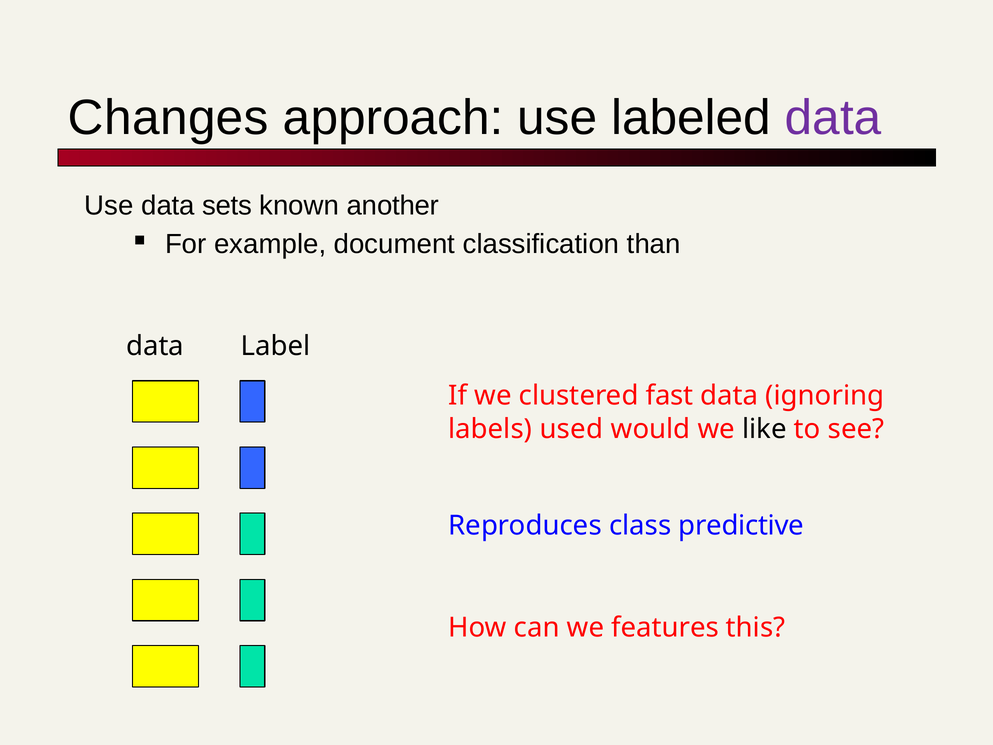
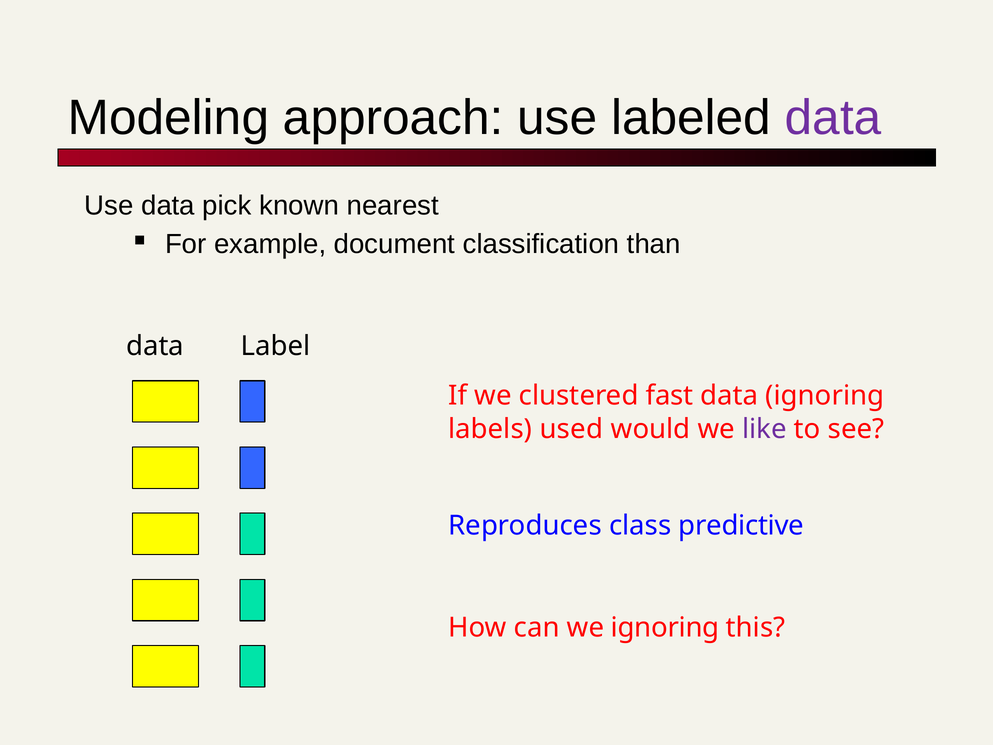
Changes: Changes -> Modeling (169, 118)
sets: sets -> pick (227, 206)
another: another -> nearest (393, 206)
like colour: black -> purple (764, 429)
we features: features -> ignoring (665, 627)
